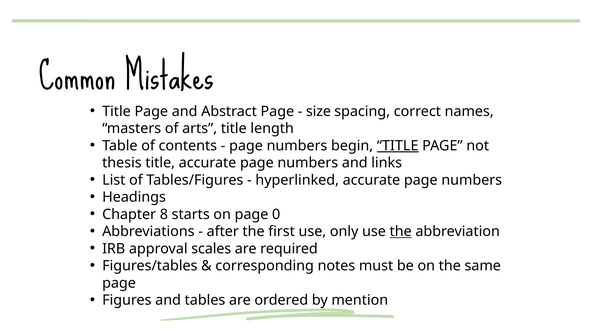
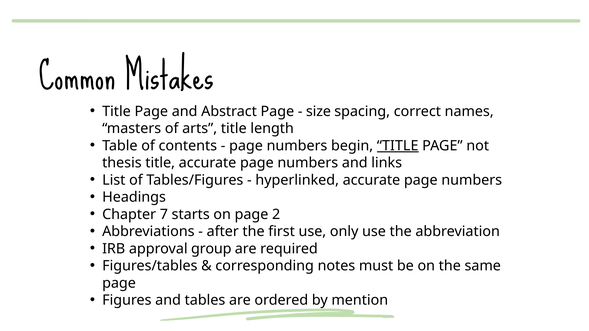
8: 8 -> 7 (164, 215)
0: 0 -> 2 (276, 215)
the underline: present -> none (401, 232)
scales: scales -> group (211, 249)
